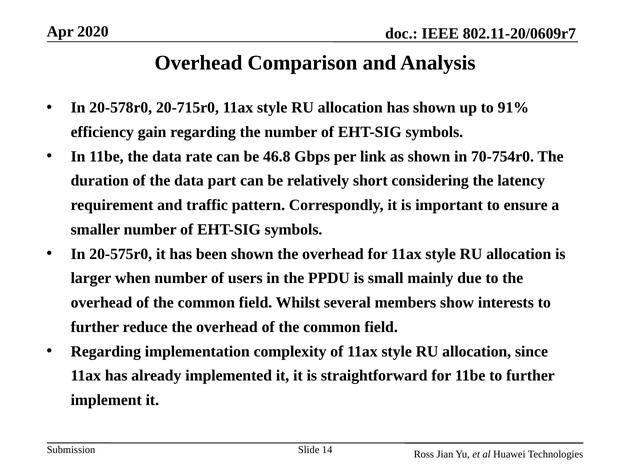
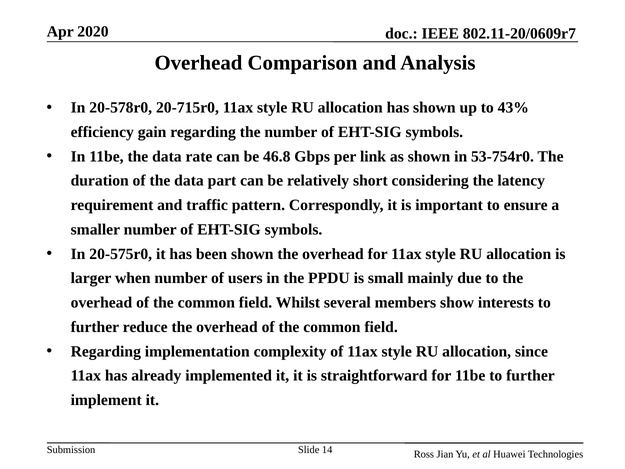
91%: 91% -> 43% (513, 108)
70-754r0: 70-754r0 -> 53-754r0 (502, 156)
